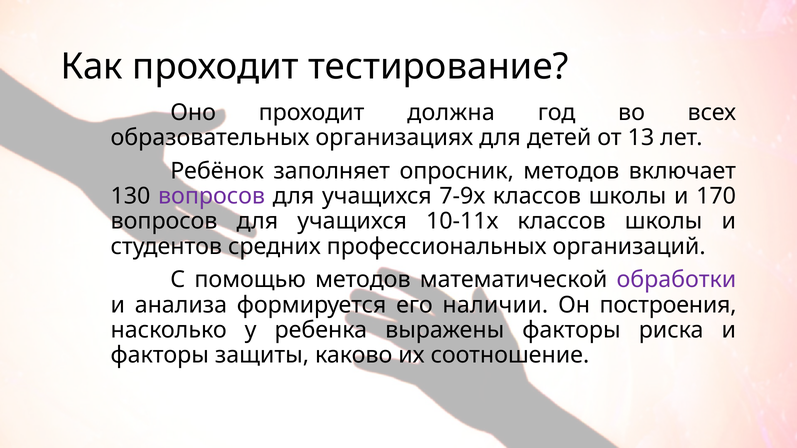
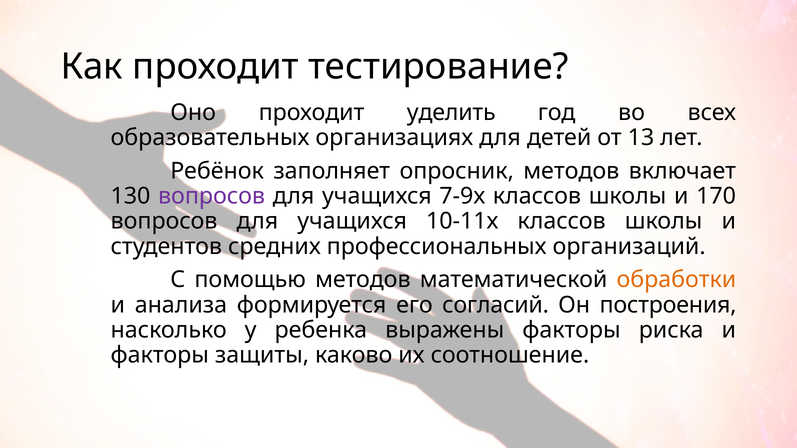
должна: должна -> уделить (451, 113)
обработки colour: purple -> orange (676, 280)
наличии: наличии -> согласий (496, 305)
